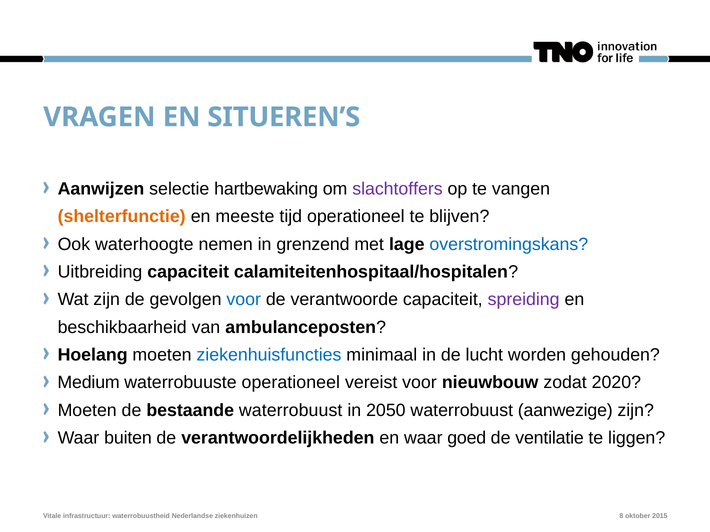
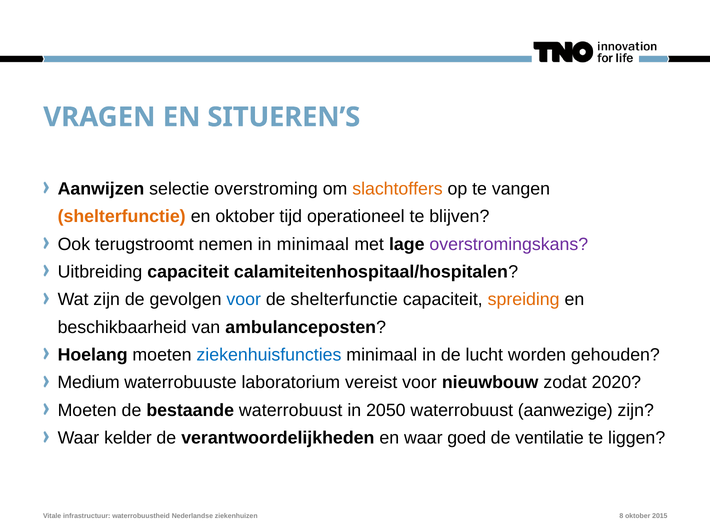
hartbewaking: hartbewaking -> overstroming (266, 189)
slachtoffers colour: purple -> orange (397, 189)
en meeste: meeste -> oktober (245, 217)
waterhoogte: waterhoogte -> terugstroomt (144, 244)
in grenzend: grenzend -> minimaal (313, 244)
overstromingskans colour: blue -> purple (509, 244)
de verantwoorde: verantwoorde -> shelterfunctie (344, 300)
spreiding colour: purple -> orange (524, 300)
waterrobuuste operationeel: operationeel -> laboratorium (291, 383)
buiten: buiten -> kelder (128, 438)
